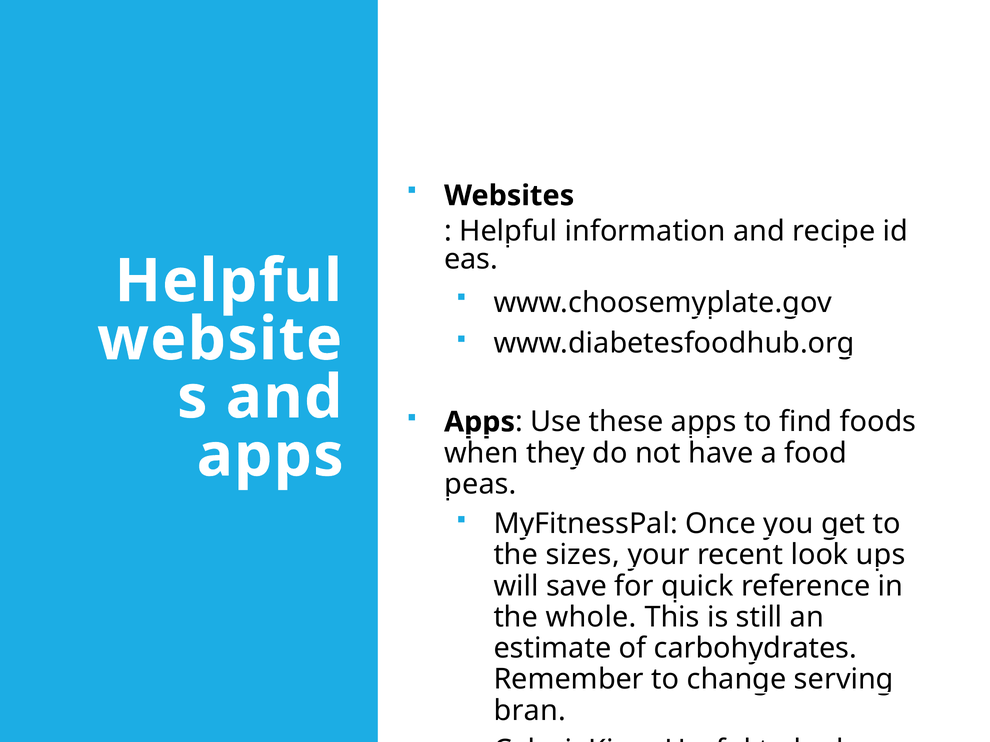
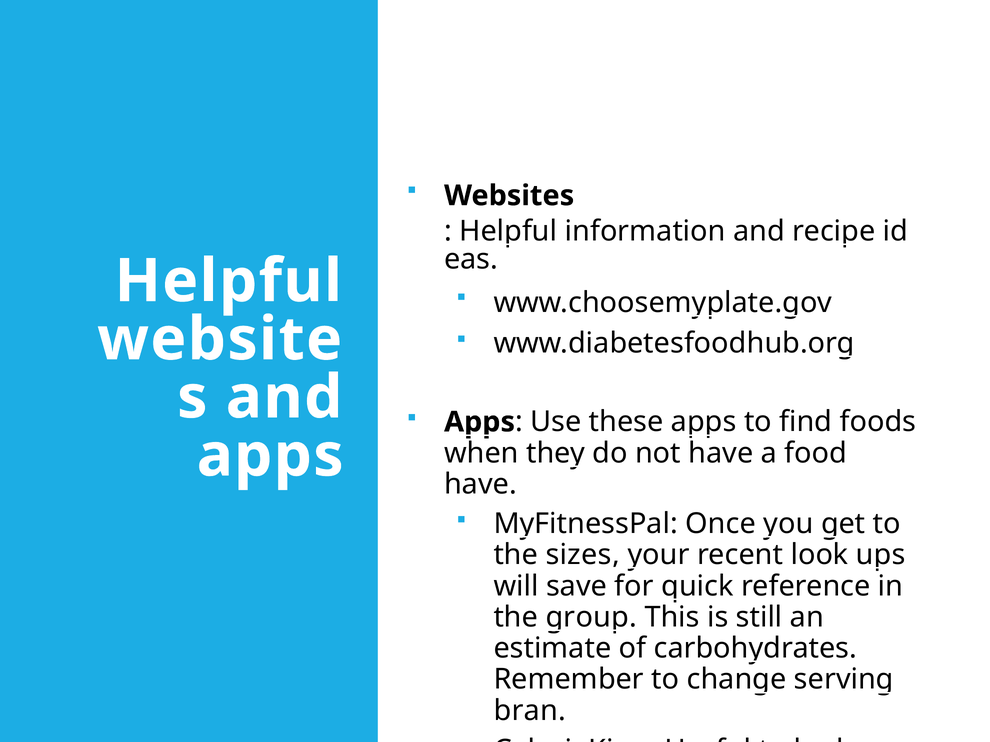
peas: peas -> have (480, 485)
whole: whole -> group (591, 618)
